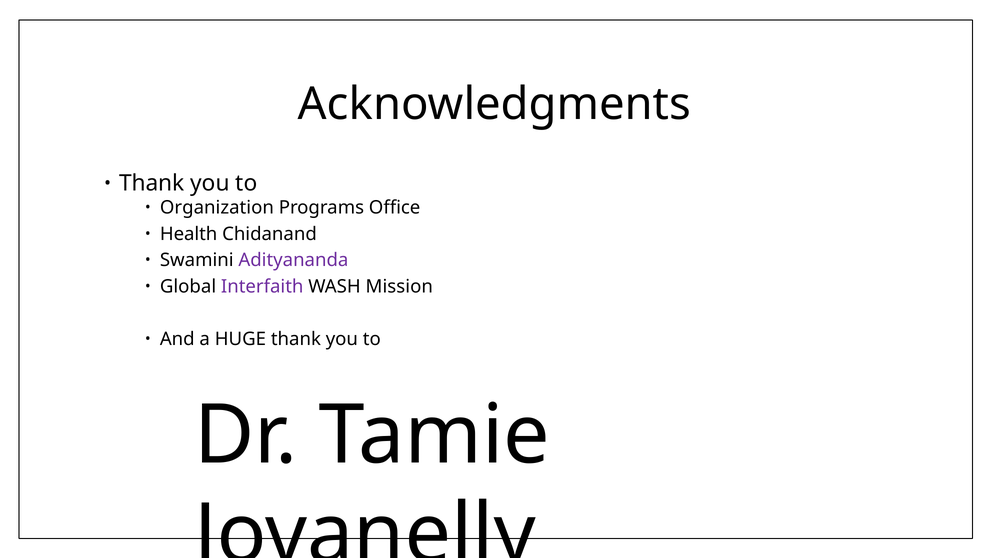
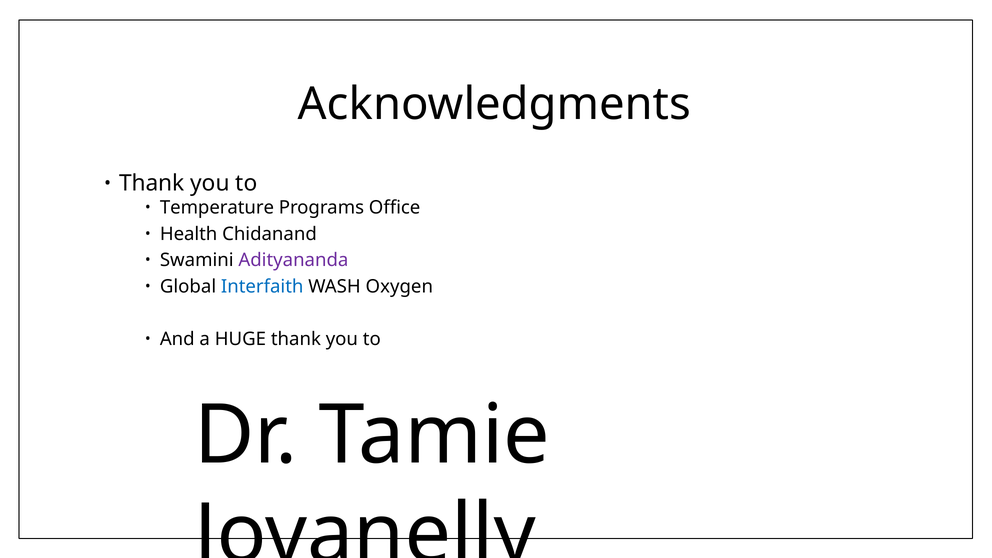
Organization: Organization -> Temperature (217, 208)
Interfaith colour: purple -> blue (262, 287)
Mission: Mission -> Oxygen (399, 287)
